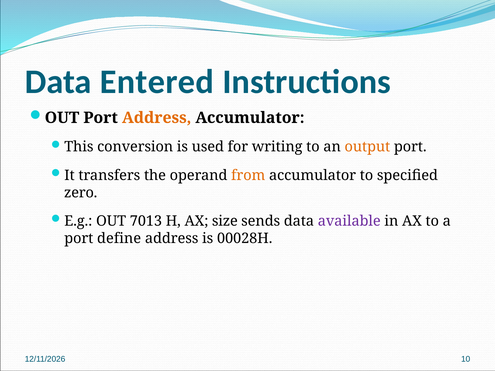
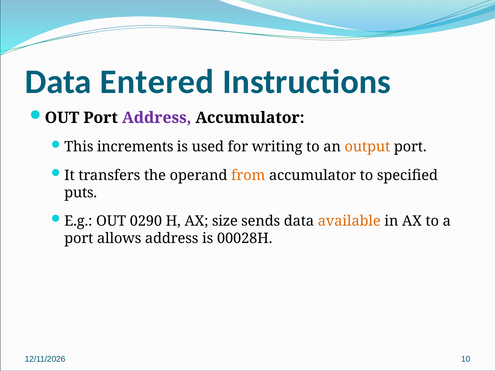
Address colour: orange -> purple (157, 118)
conversion: conversion -> increments (135, 147)
zero: zero -> puts (81, 193)
7013: 7013 -> 0290 (146, 221)
available colour: purple -> orange (349, 221)
define: define -> allows (119, 239)
